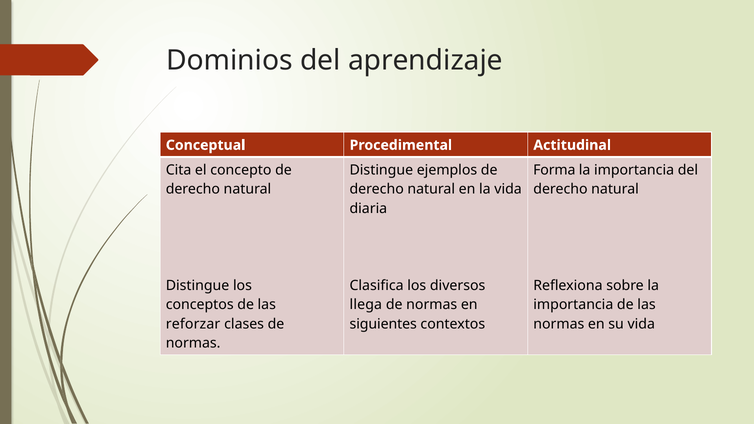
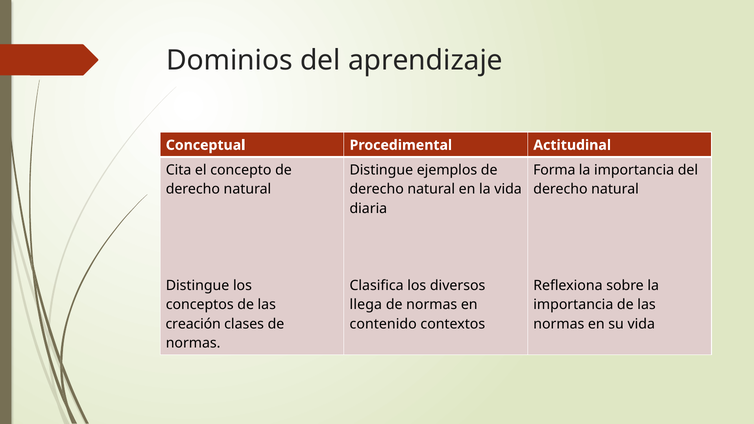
reforzar: reforzar -> creación (193, 324)
siguientes: siguientes -> contenido (383, 324)
